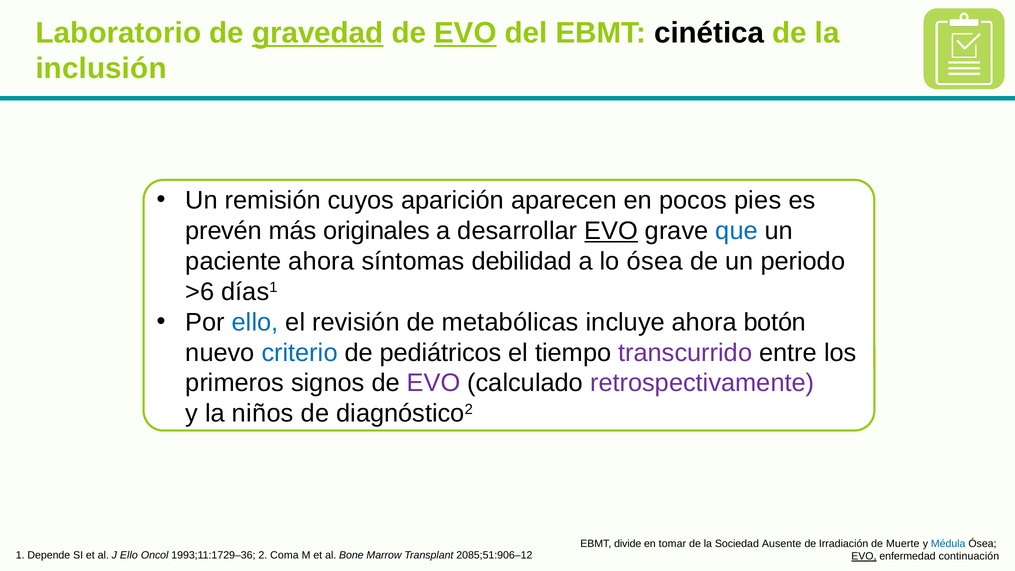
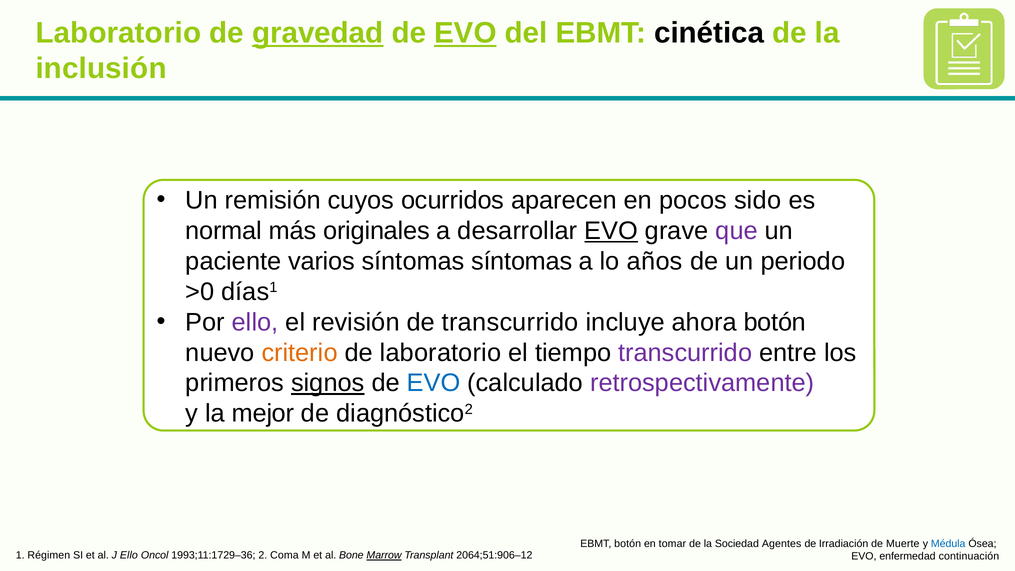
aparición: aparición -> ocurridos (453, 200)
pies: pies -> sido (758, 200)
prevén: prevén -> normal (224, 231)
que colour: blue -> purple (737, 231)
paciente ahora: ahora -> varios (322, 261)
síntomas debilidad: debilidad -> síntomas (522, 261)
lo ósea: ósea -> años (655, 261)
>6: >6 -> >0 (200, 292)
ello colour: blue -> purple (255, 322)
de metabólicas: metabólicas -> transcurrido (510, 322)
criterio colour: blue -> orange (300, 353)
de pediátricos: pediátricos -> laboratorio (441, 353)
signos underline: none -> present (328, 383)
EVO colour: purple -> blue (434, 383)
niños: niños -> mejor (263, 413)
EBMT divide: divide -> botón (628, 544)
Ausente: Ausente -> Agentes (782, 544)
Depende: Depende -> Régimen (49, 555)
Marrow underline: none -> present (384, 555)
2085;51:906–12: 2085;51:906–12 -> 2064;51:906–12 (494, 555)
EVO underline: present -> none (864, 556)
